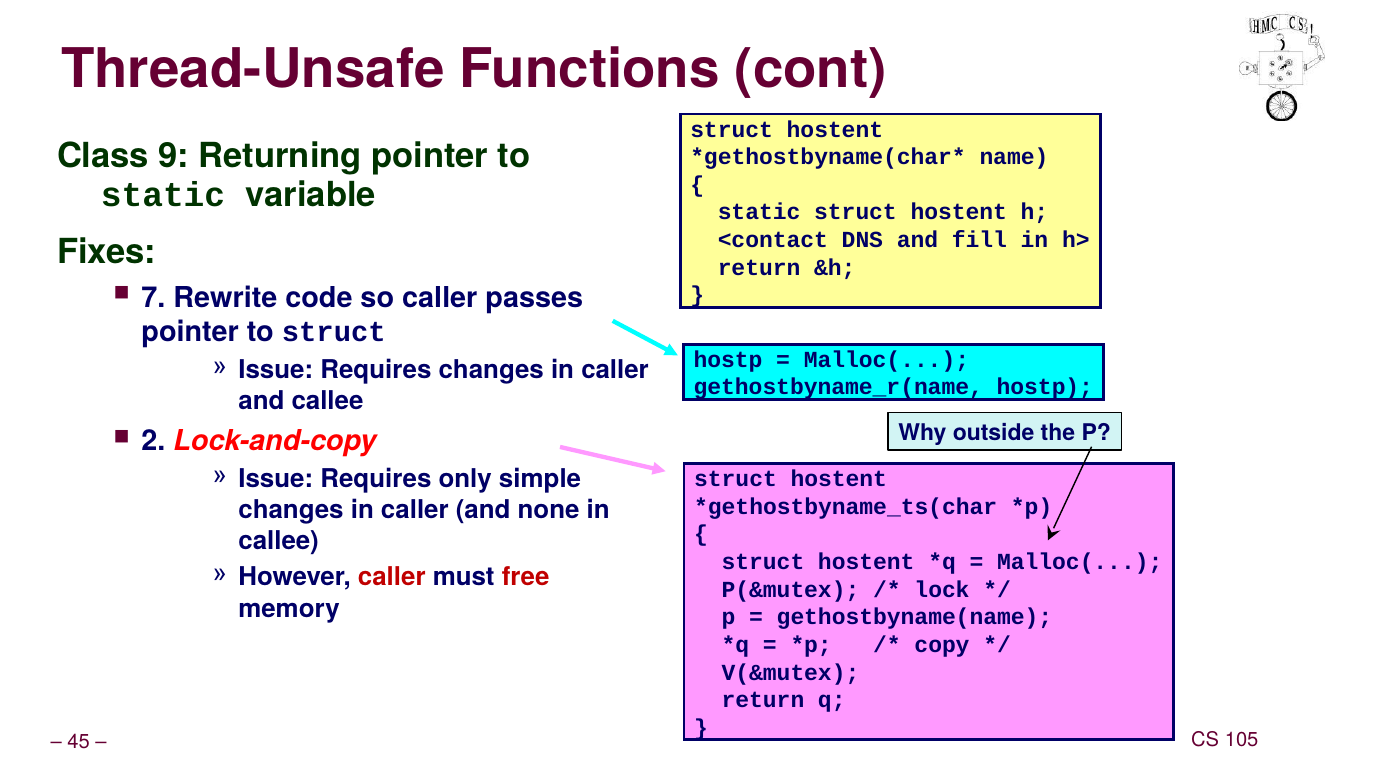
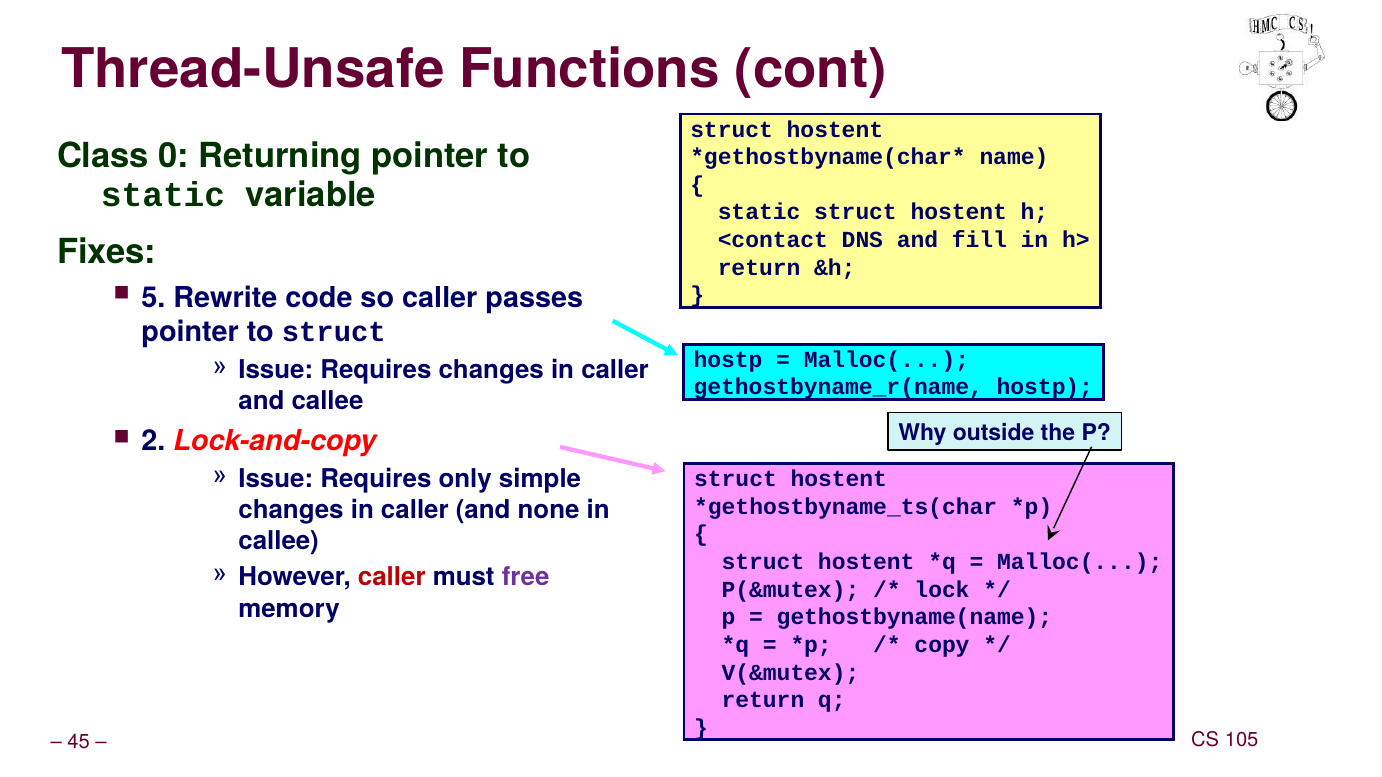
9: 9 -> 0 (174, 156)
7: 7 -> 5 (153, 298)
free colour: red -> purple (526, 578)
